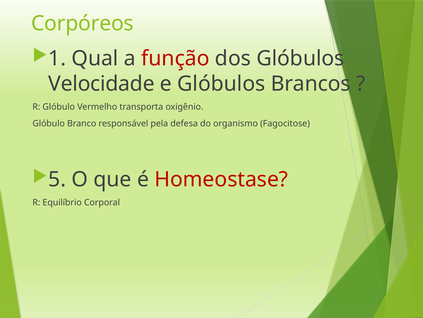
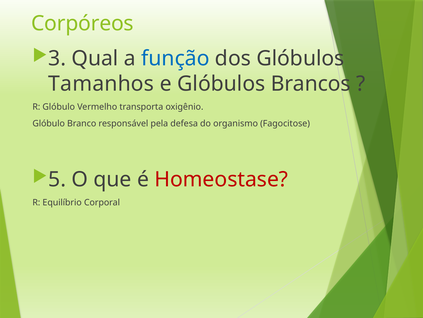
1: 1 -> 3 (57, 58)
função colour: red -> blue (175, 58)
Velocidade: Velocidade -> Tamanhos (101, 84)
